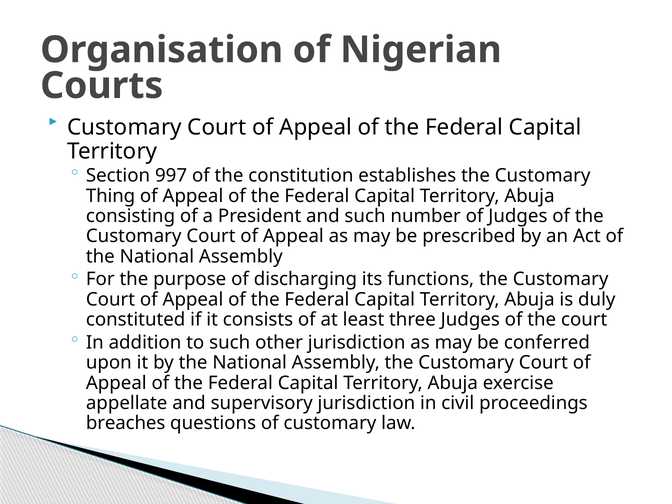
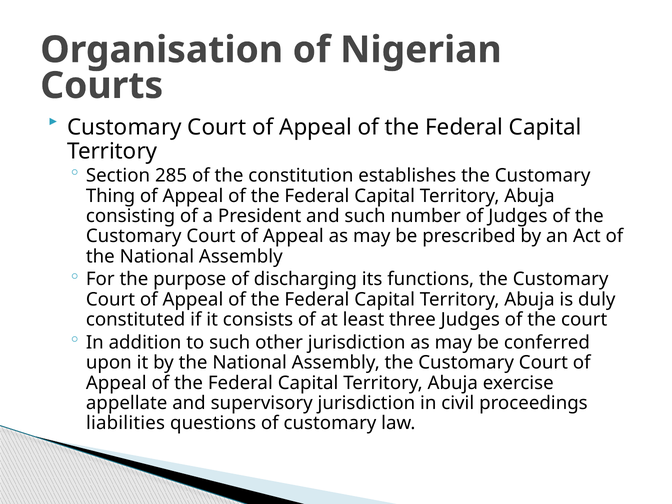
997: 997 -> 285 (171, 176)
breaches: breaches -> liabilities (126, 423)
